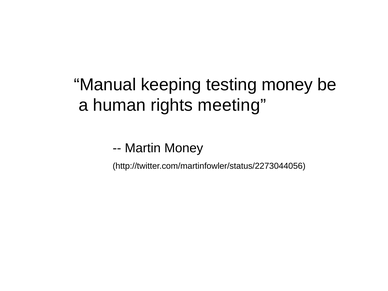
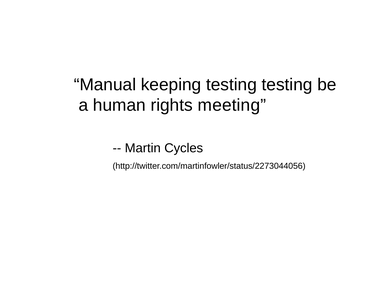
testing money: money -> testing (287, 85)
Martin Money: Money -> Cycles (184, 148)
